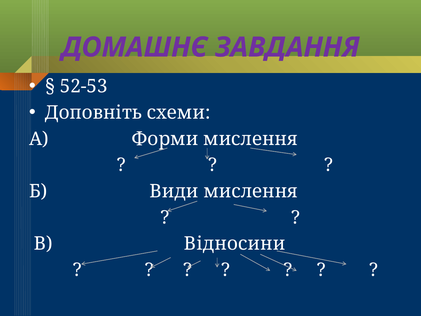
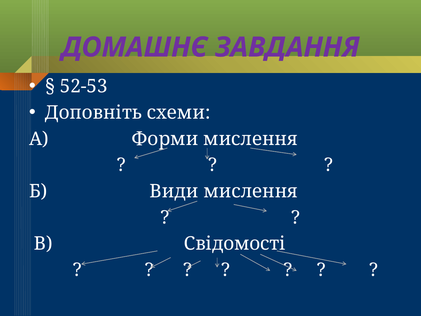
Відносини: Відносини -> Свідомості (235, 244)
